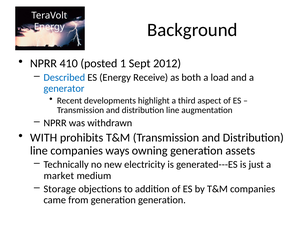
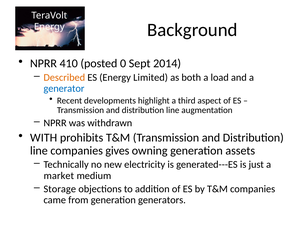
1: 1 -> 0 (123, 63)
2012: 2012 -> 2014 (167, 63)
Described colour: blue -> orange (64, 77)
Receive: Receive -> Limited (151, 77)
ways: ways -> gives (117, 151)
generation generation: generation -> generators (162, 200)
